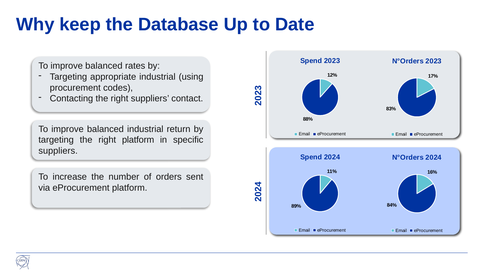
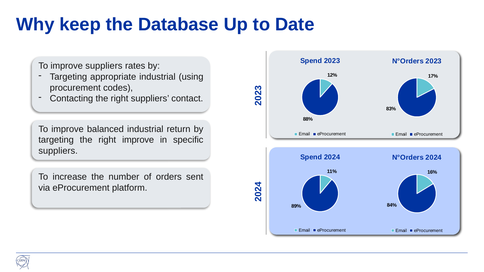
balanced: balanced -> suppliers (104, 66)
right platform: platform -> improve (138, 140)
